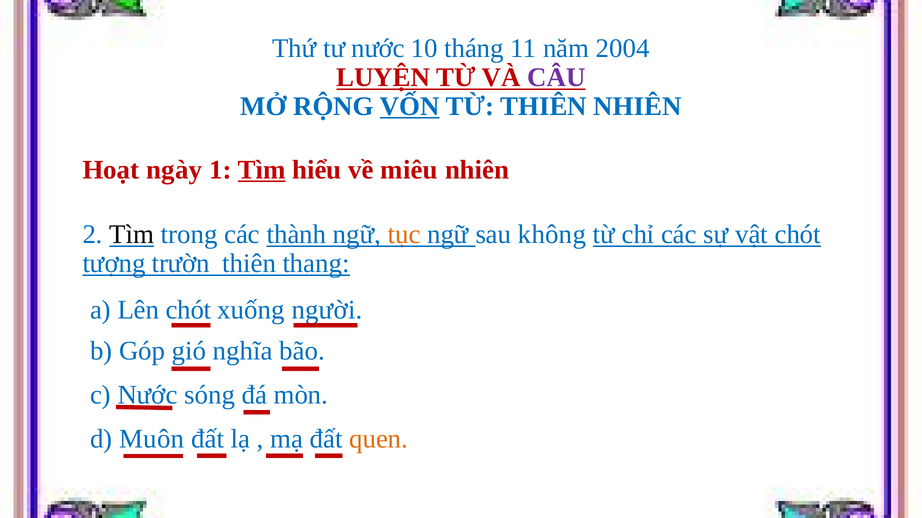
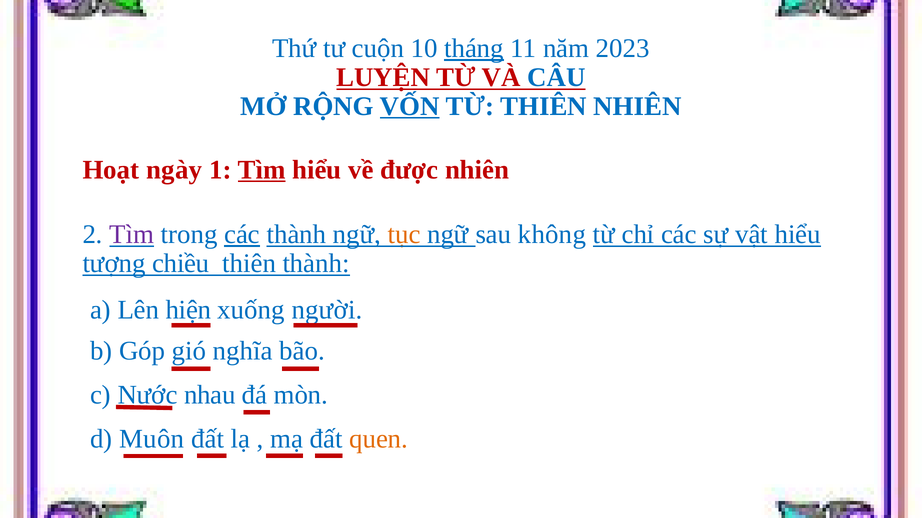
tư nước: nước -> cuộn (378, 49)
tháng underline: none -> present (474, 49)
2004: 2004 -> 2023 (623, 49)
CÂU colour: purple -> blue (557, 78)
miêu: miêu -> được (409, 170)
Tìm colour: black -> purple (132, 235)
các underline: none -> present (242, 235)
vật chót: chót -> hiểu (798, 235)
trườn: trườn -> chiều (181, 264)
thiên thang: thang -> thành (316, 264)
Lên chót: chót -> hiện (188, 310)
sóng: sóng -> nhau (210, 395)
